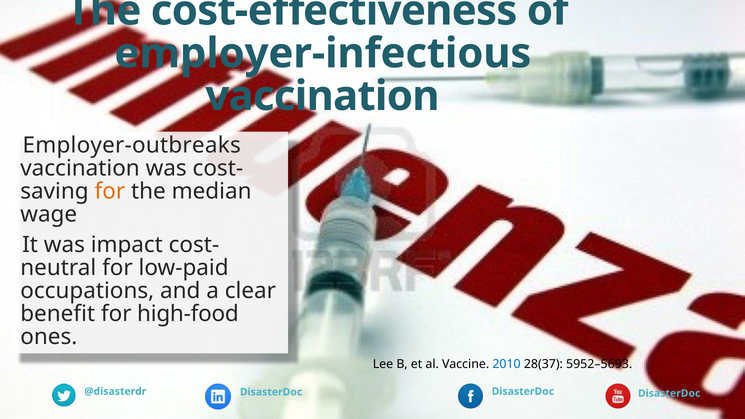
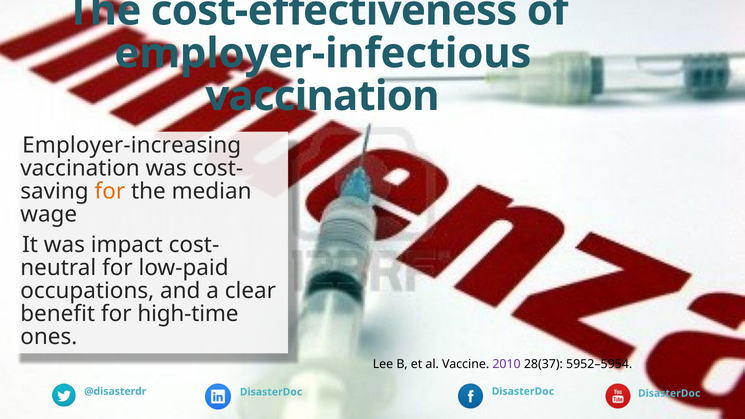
Employer-outbreaks: Employer-outbreaks -> Employer-increasing (132, 146)
high-food: high-food -> high-time (188, 314)
2010 colour: blue -> purple (507, 364)
5952–5693: 5952–5693 -> 5952–5954 (599, 364)
